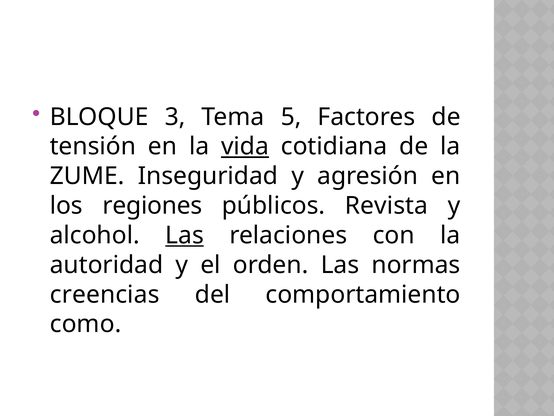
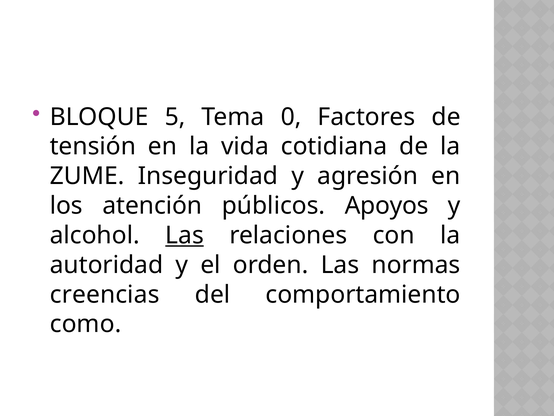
3: 3 -> 5 (175, 117)
5: 5 -> 0 (291, 117)
vida underline: present -> none (245, 146)
regiones: regiones -> atención (152, 205)
Revista: Revista -> Apoyos (387, 205)
